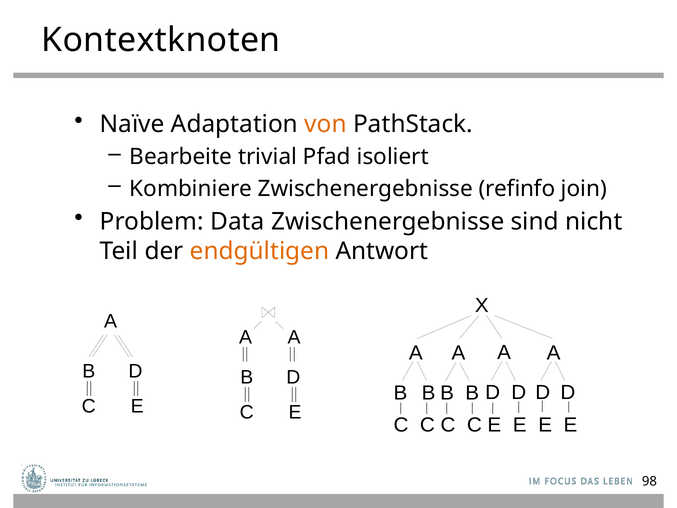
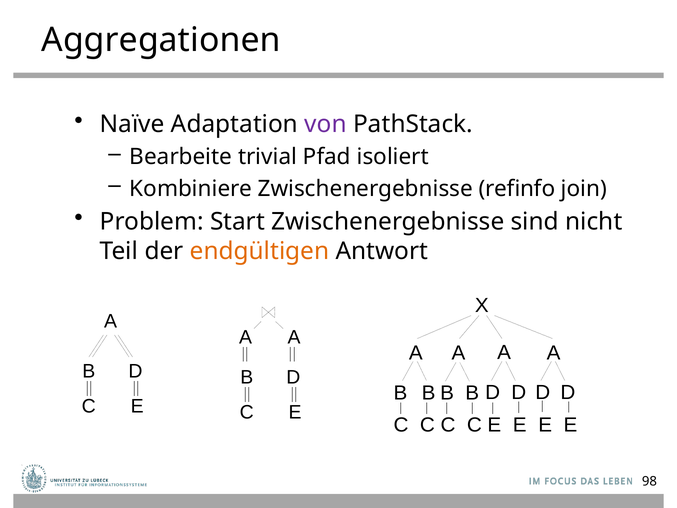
Kontextknoten: Kontextknoten -> Aggregationen (161, 40)
von colour: orange -> purple (326, 124)
Data: Data -> Start (237, 222)
